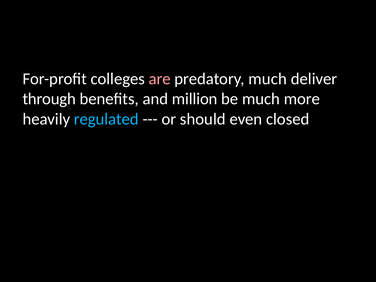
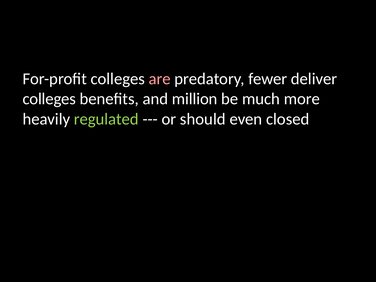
predatory much: much -> fewer (268, 79)
through: through -> colleges (49, 99)
regulated colour: light blue -> light green (106, 119)
